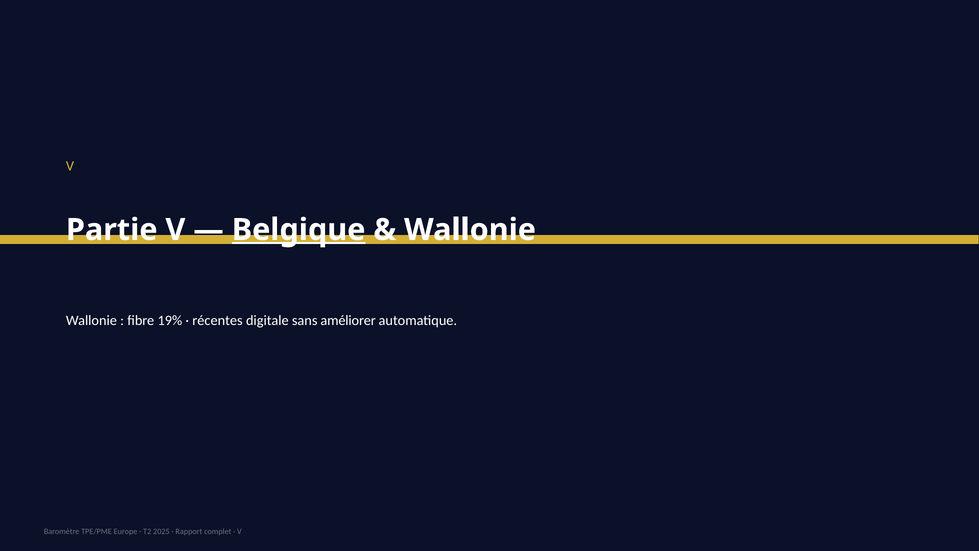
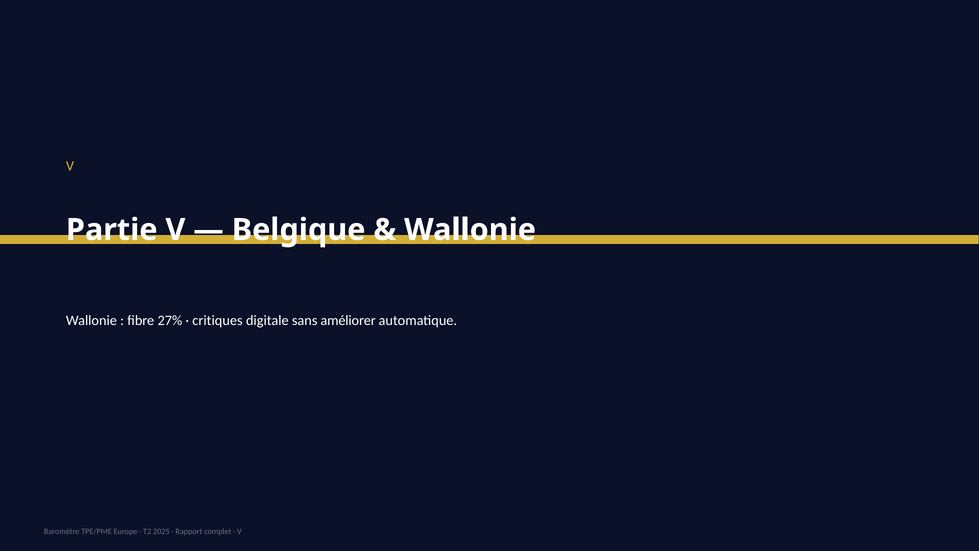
Belgique underline: present -> none (299, 230)
19%: 19% -> 27% (170, 320)
récentes: récentes -> critiques (218, 320)
